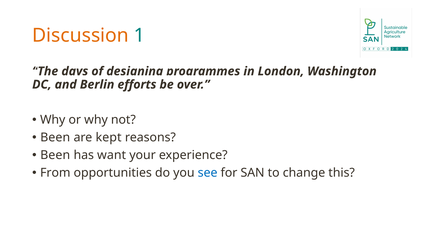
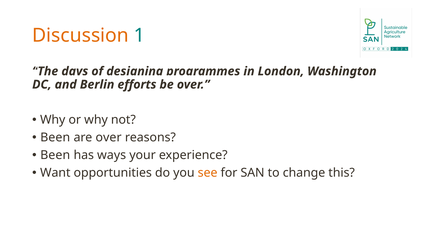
are kept: kept -> over (109, 138)
want: want -> ways (112, 155)
From: From -> Want (55, 173)
see colour: blue -> orange (208, 173)
